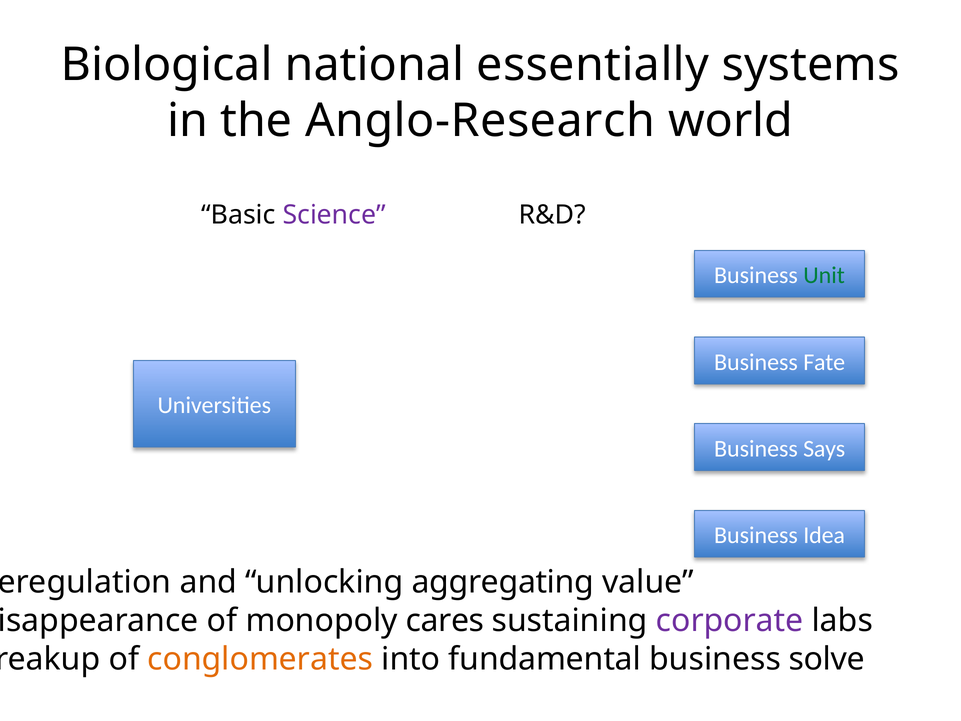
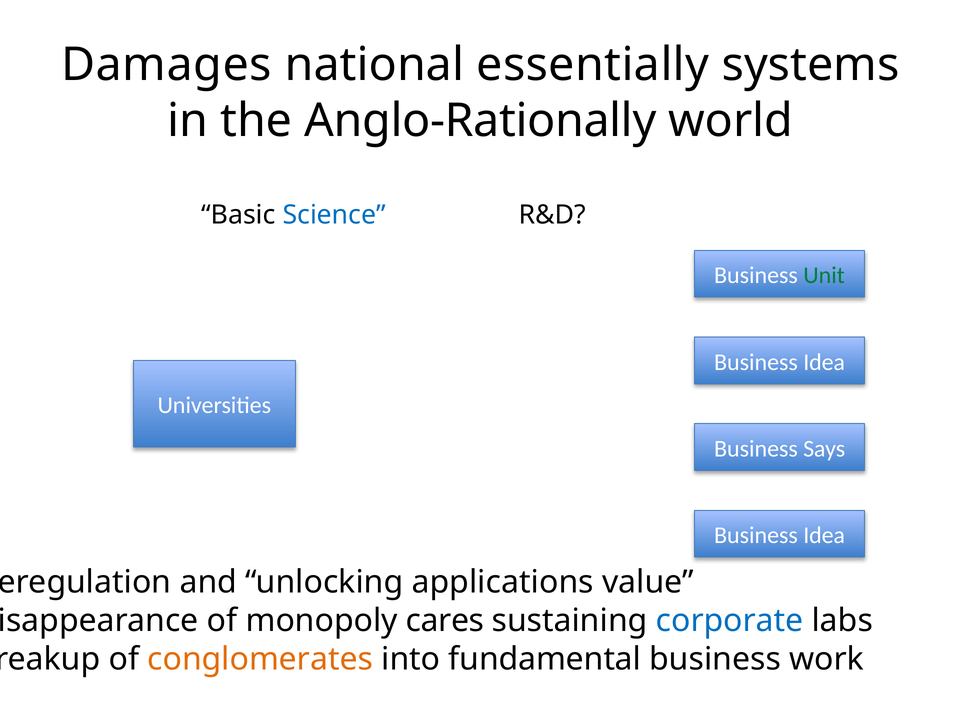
Biological: Biological -> Damages (166, 65)
Anglo-Research: Anglo-Research -> Anglo-Rationally (480, 121)
Science colour: purple -> blue (334, 215)
Fate: Fate -> Idea (824, 362)
aggregating: aggregating -> applications (503, 582)
corporate colour: purple -> blue (730, 620)
solve: solve -> work (827, 659)
